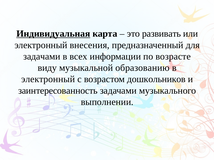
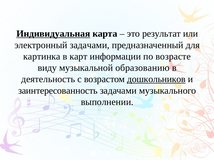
развивать: развивать -> результат (162, 34)
электронный внесения: внесения -> задачами (90, 45)
задачами: задачами -> картинка (42, 57)
всех: всех -> карт (79, 57)
электронный: электронный -> деятельность (48, 79)
дошкольников underline: none -> present (156, 79)
